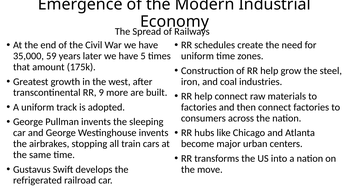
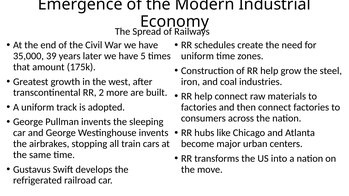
59: 59 -> 39 (51, 56)
9: 9 -> 2 (101, 93)
